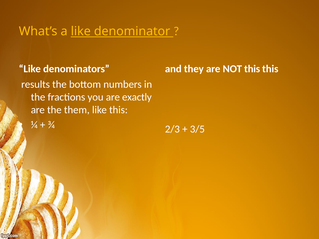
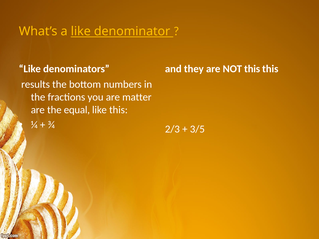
exactly: exactly -> matter (137, 97)
them: them -> equal (77, 110)
